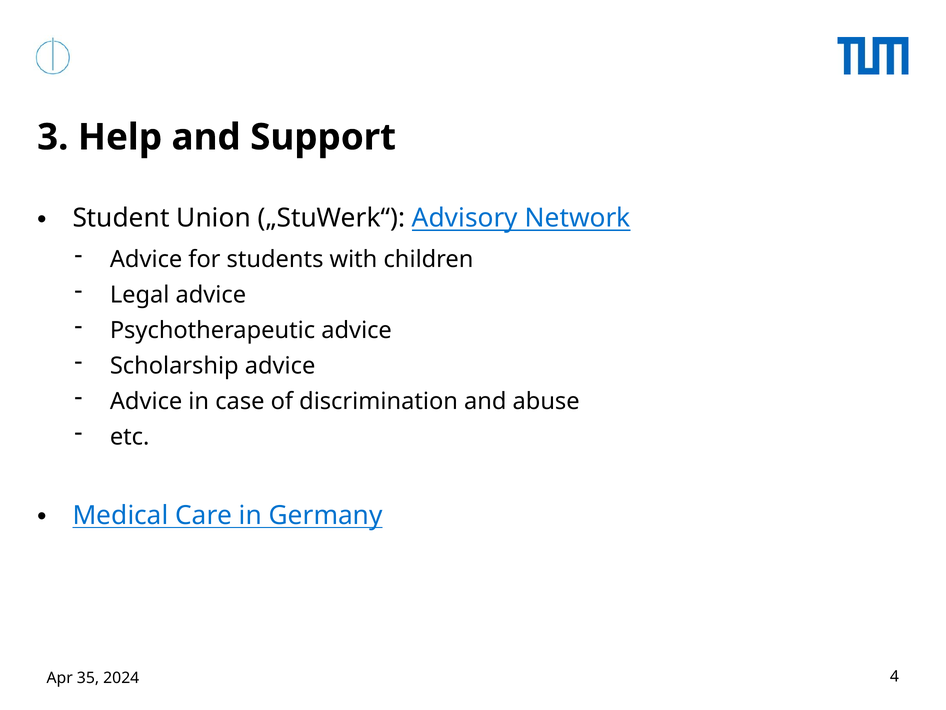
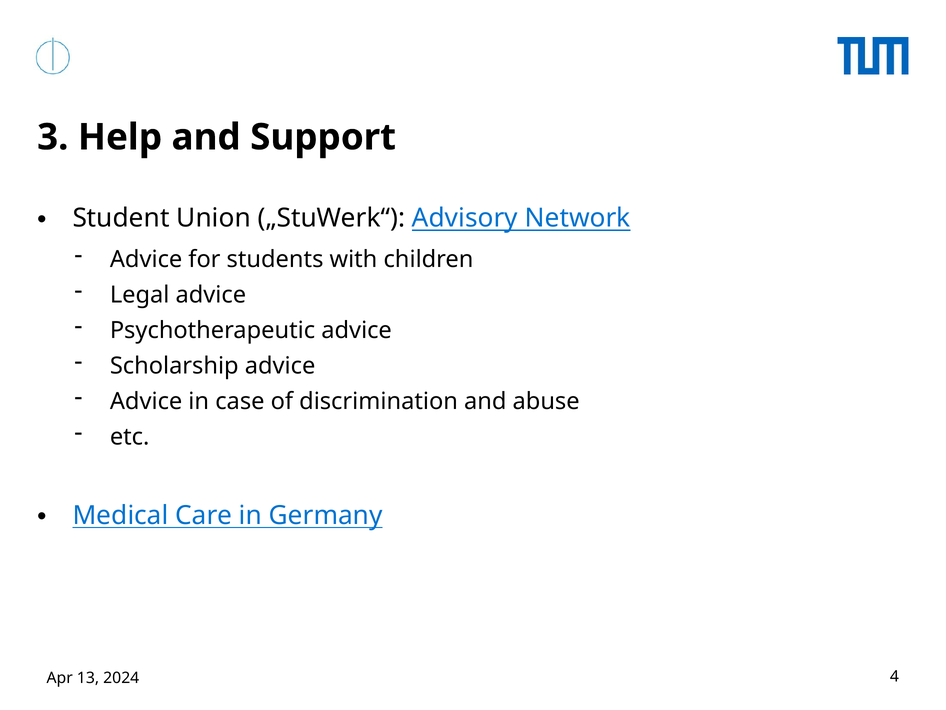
35: 35 -> 13 (88, 678)
